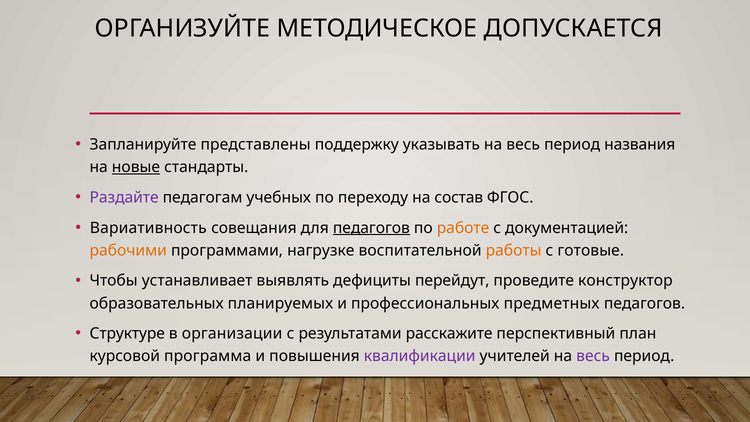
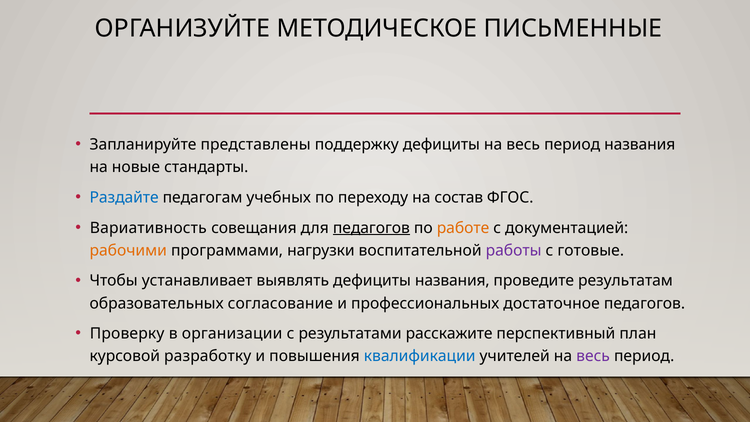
ДОПУСКАЕТСЯ: ДОПУСКАЕТСЯ -> ПИСЬМЕННЫЕ (573, 28)
поддержку указывать: указывать -> дефициты (441, 145)
новые underline: present -> none (136, 167)
Раздайте colour: purple -> blue (124, 198)
нагрузке: нагрузке -> нагрузки (321, 250)
работы colour: orange -> purple (514, 250)
дефициты перейдут: перейдут -> названия (452, 281)
конструктор: конструктор -> результатам (625, 281)
планируемых: планируемых -> согласование (280, 303)
предметных: предметных -> достаточное (552, 303)
Структуре: Структуре -> Проверку (127, 334)
программа: программа -> разработку (208, 356)
квалификации colour: purple -> blue (420, 356)
